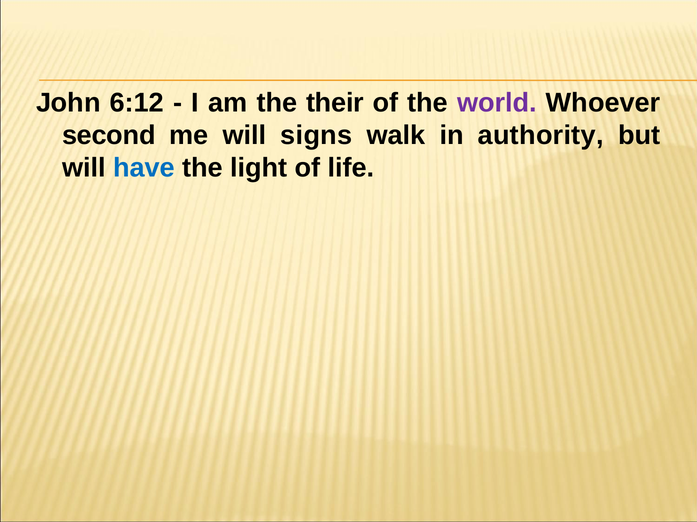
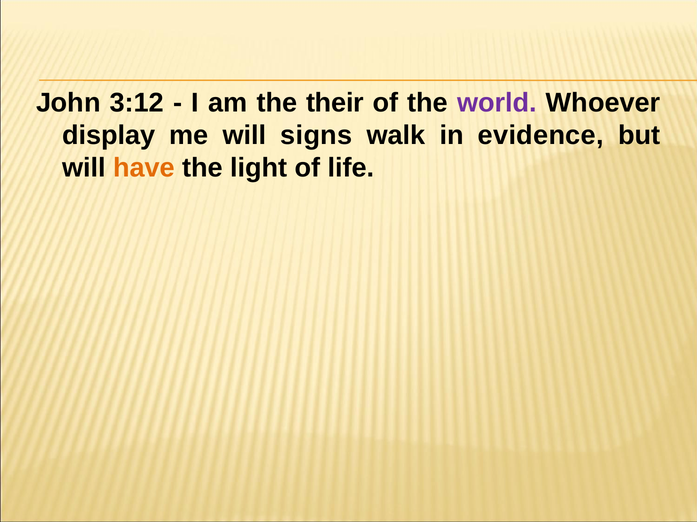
6:12: 6:12 -> 3:12 (137, 103)
second: second -> display (109, 135)
authority: authority -> evidence (541, 135)
have colour: blue -> orange (144, 168)
